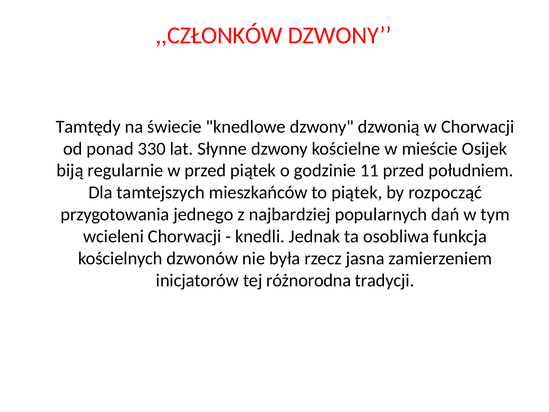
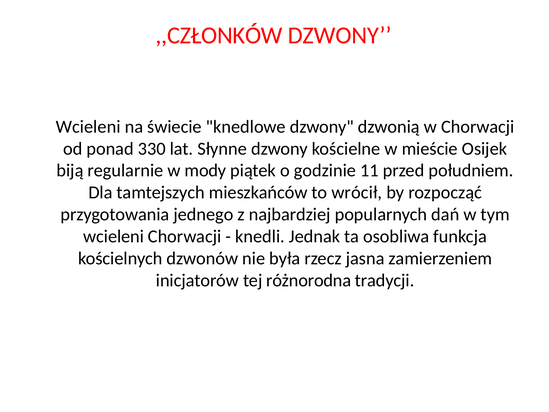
Tamtędy: Tamtędy -> Wcieleni (88, 127)
w przed: przed -> mody (205, 171)
to piątek: piątek -> wrócił (357, 192)
